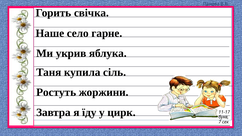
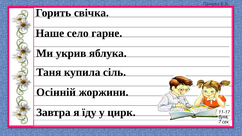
Ростуть: Ростуть -> Осінній (56, 92)
